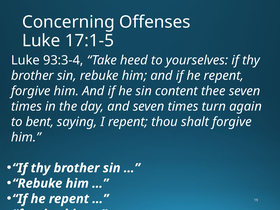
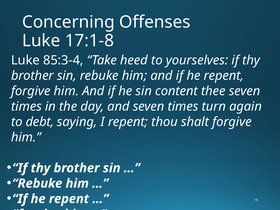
17:1-5: 17:1-5 -> 17:1-8 (89, 41)
93:3-4: 93:3-4 -> 85:3-4 (63, 60)
bent: bent -> debt (40, 122)
